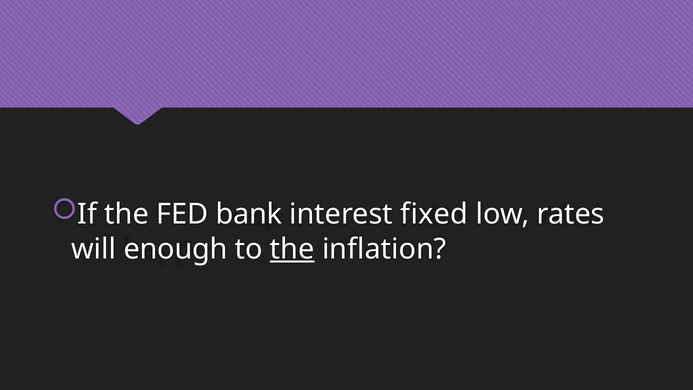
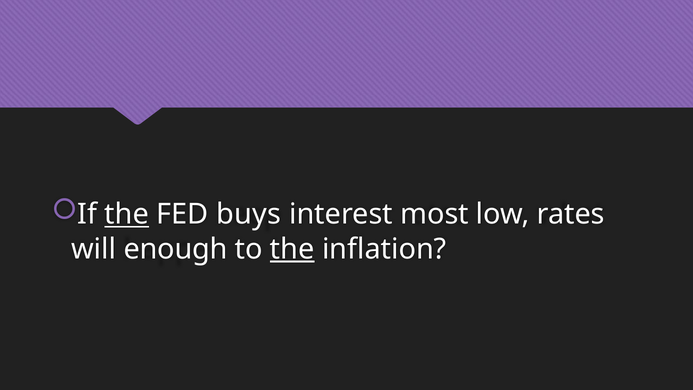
the underline: none -> present (127, 214)
bank: bank -> buys (249, 214)
fixed: fixed -> most (435, 214)
